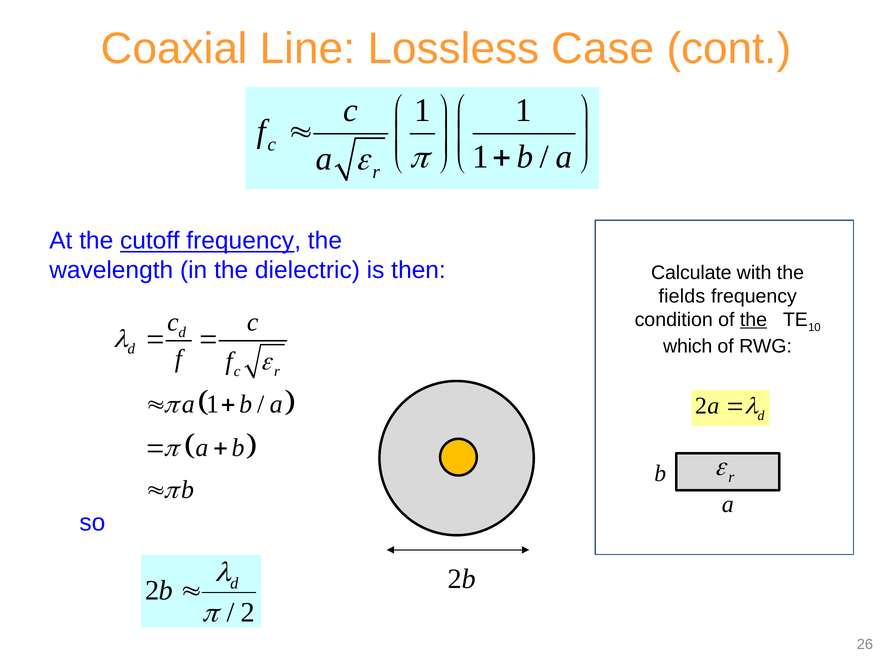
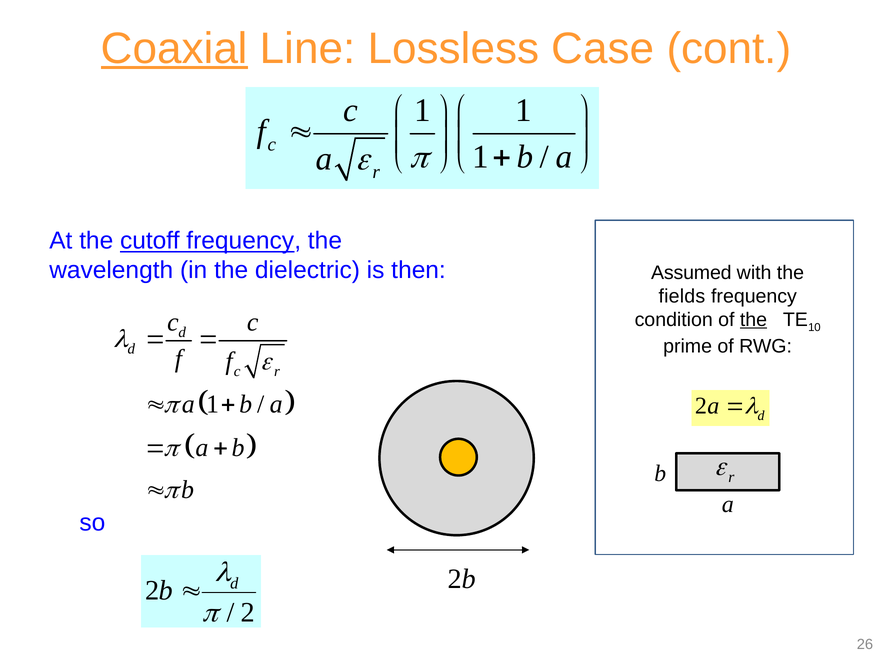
Coaxial underline: none -> present (174, 49)
Calculate: Calculate -> Assumed (691, 273)
which: which -> prime (688, 347)
